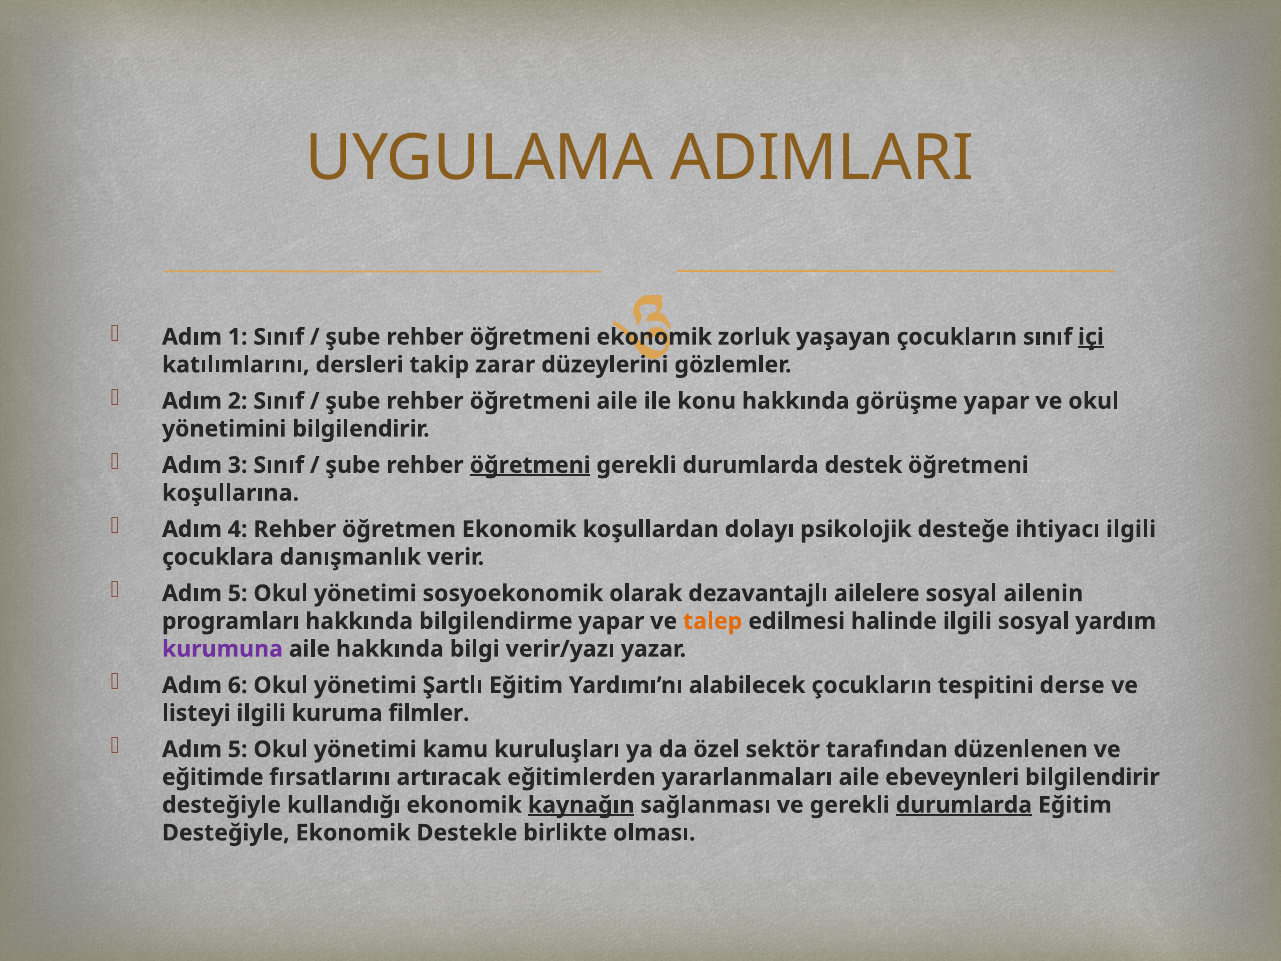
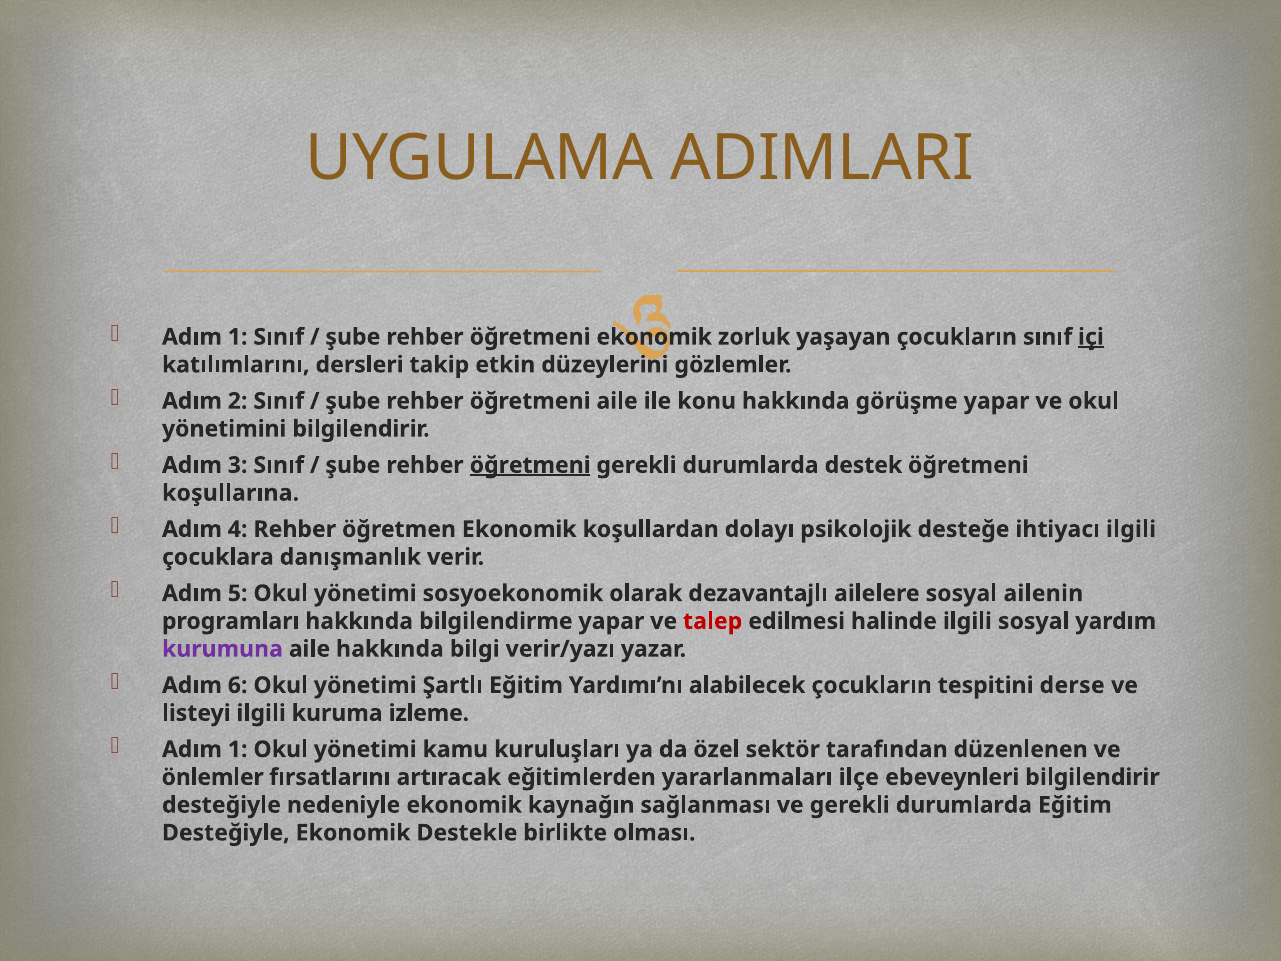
zarar: zarar -> etkin (505, 365)
talep colour: orange -> red (713, 621)
filmler: filmler -> izleme (429, 713)
5: 5 -> 1 (238, 749)
eğitimde: eğitimde -> önlemler (213, 777)
yararlanmaları aile: aile -> ilçe (859, 777)
kullandığı: kullandığı -> nedeniyle (344, 805)
kaynağın underline: present -> none (581, 805)
durumlarda underline: present -> none (964, 805)
